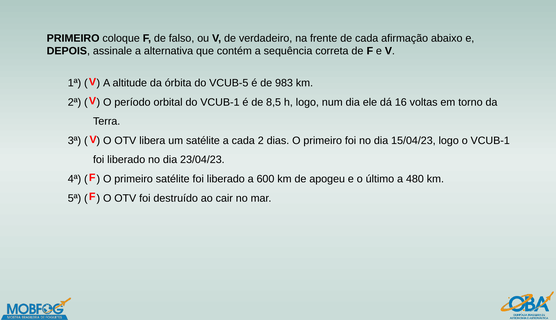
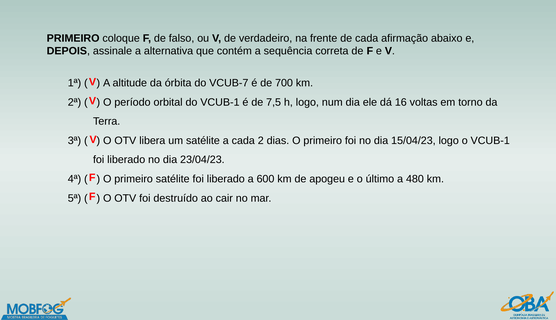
VCUB-5: VCUB-5 -> VCUB-7 (229, 83)
983: 983 -> 700 (284, 83)
8,5: 8,5 -> 7,5 (274, 102)
